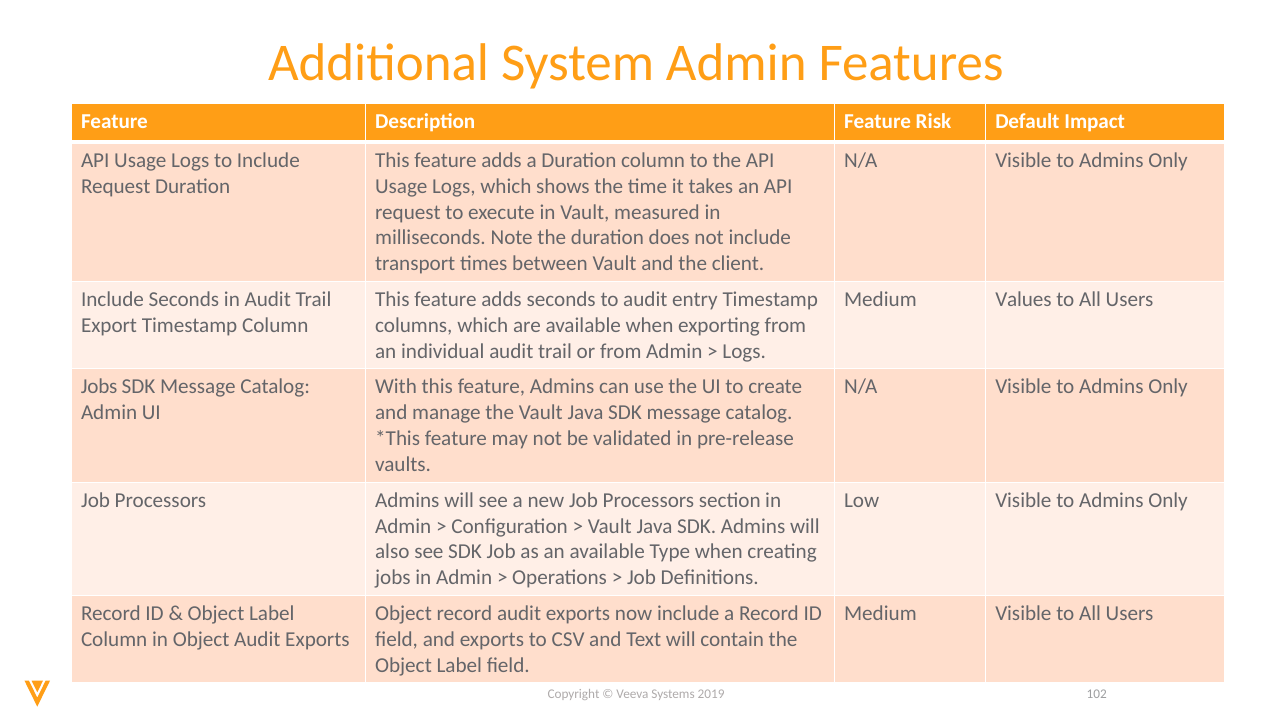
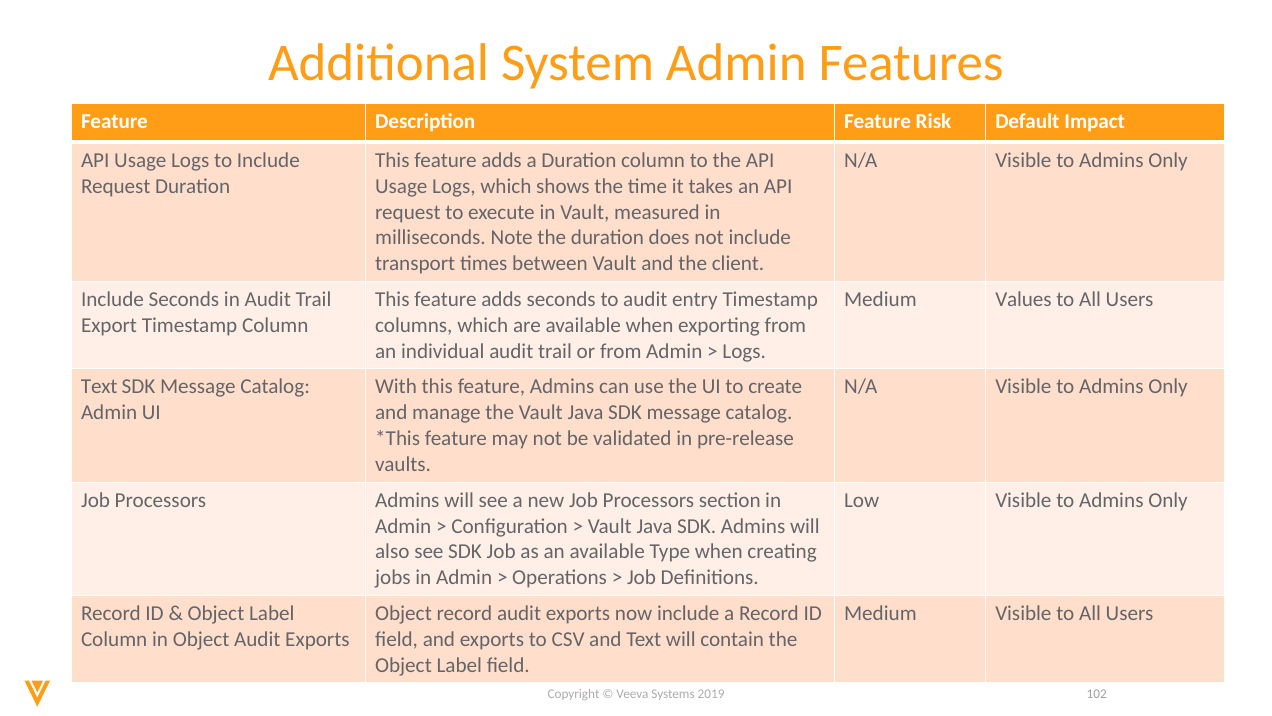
Jobs: Jobs -> Text (99, 387)
